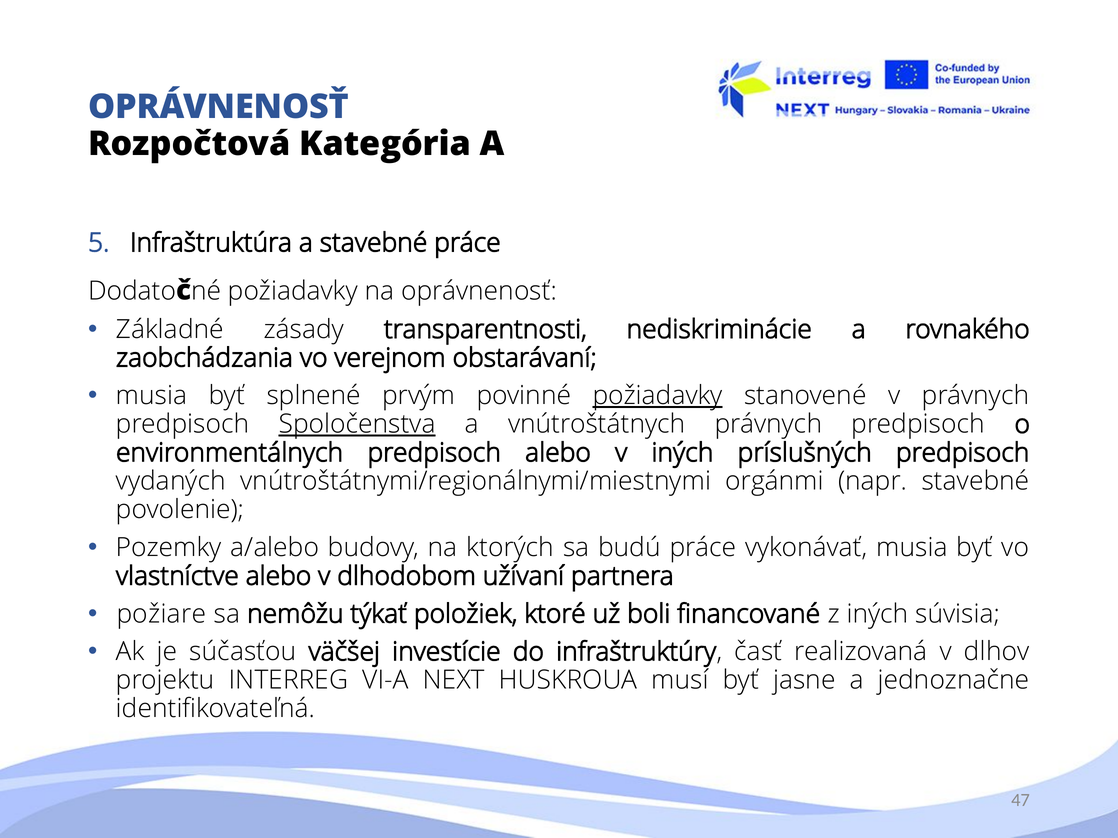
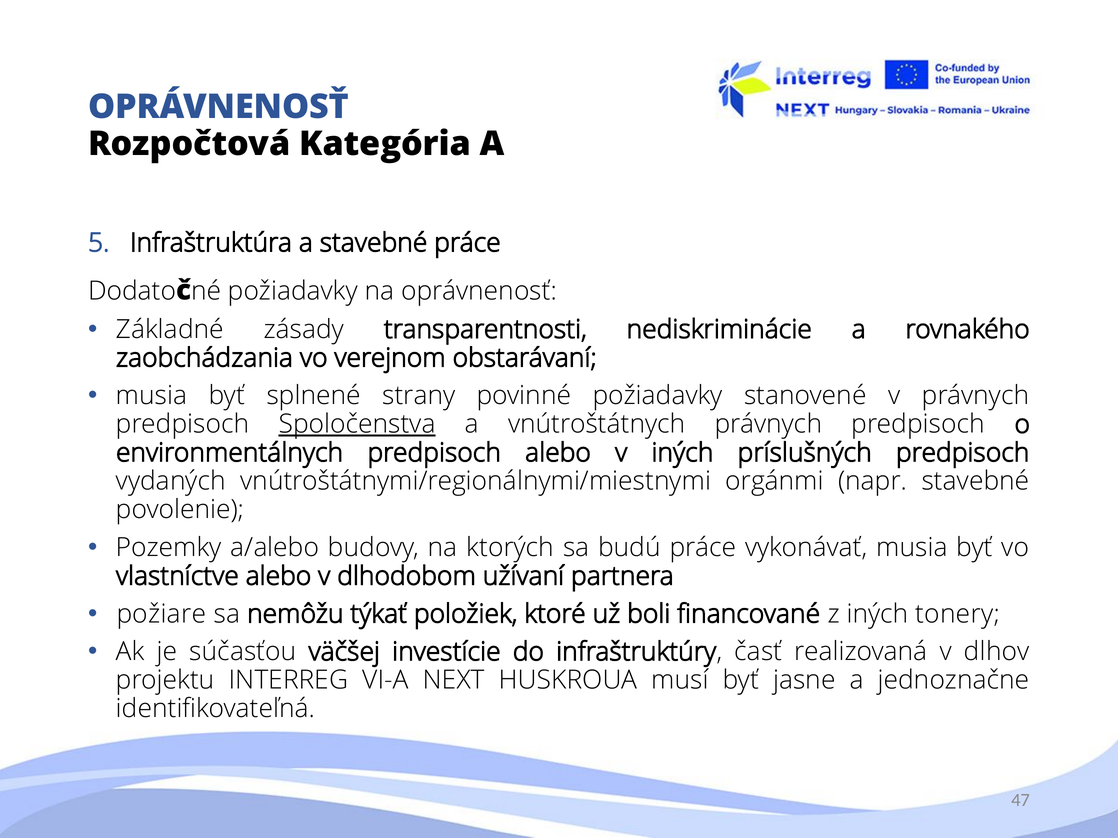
prvým: prvým -> strany (419, 396)
požiadavky underline: present -> none (658, 396)
súvisia: súvisia -> tonery (958, 614)
